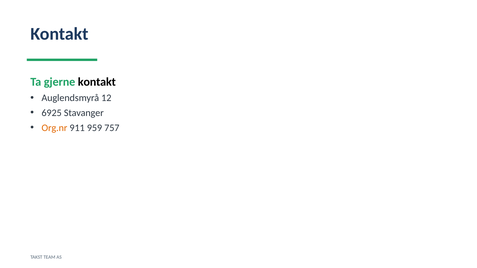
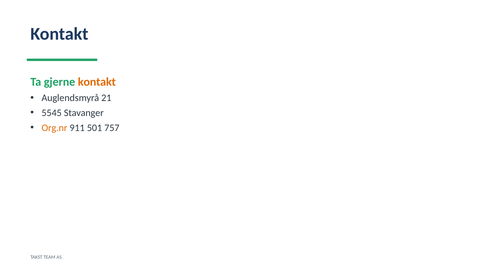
kontakt colour: black -> orange (97, 82)
12: 12 -> 21 (106, 98)
6925: 6925 -> 5545 (52, 113)
959: 959 -> 501 (94, 128)
